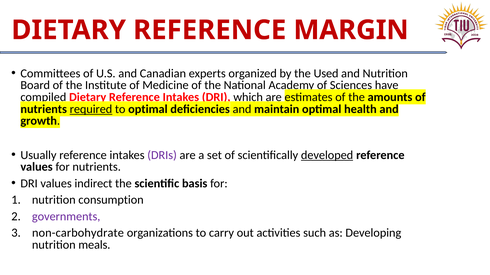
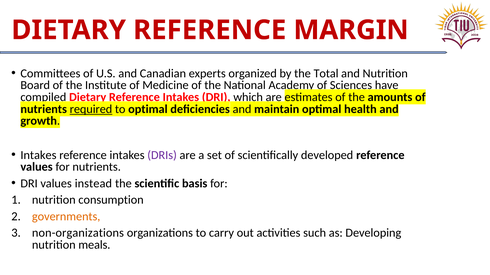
Used: Used -> Total (326, 73)
Usually: Usually -> Intakes (38, 155)
developed underline: present -> none (327, 155)
indirect: indirect -> instead (93, 184)
governments colour: purple -> orange (66, 217)
non-carbohydrate: non-carbohydrate -> non-organizations (78, 233)
